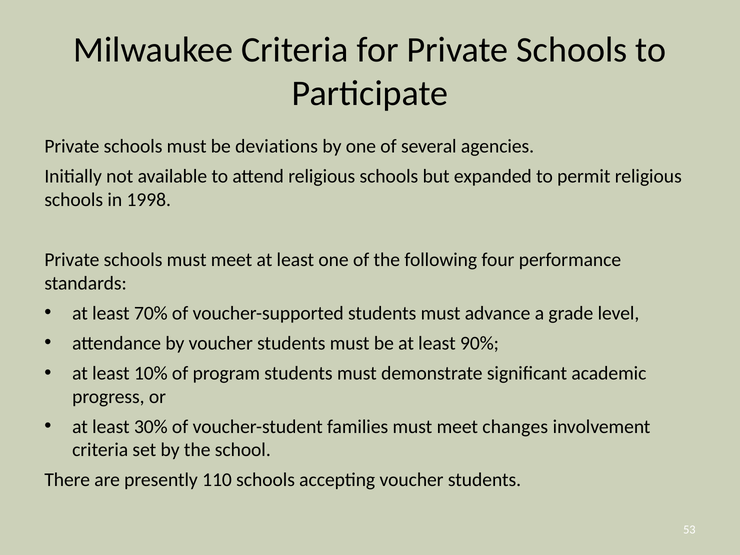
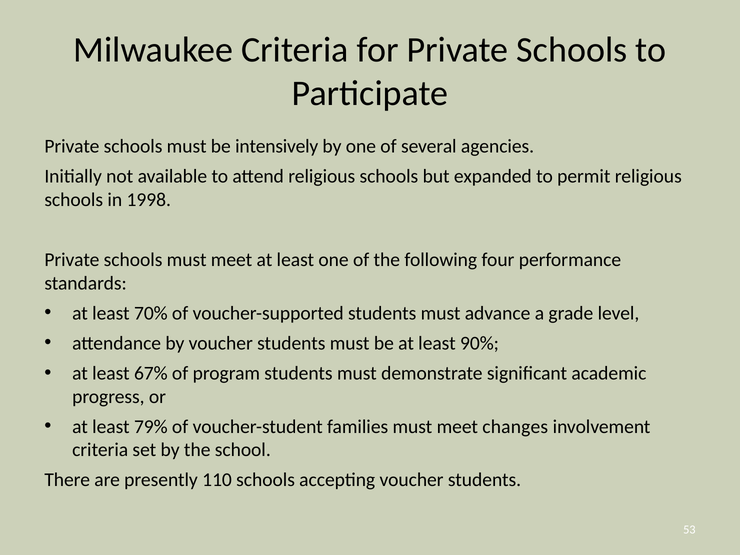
deviations: deviations -> intensively (277, 146)
10%: 10% -> 67% (151, 373)
30%: 30% -> 79% (151, 427)
